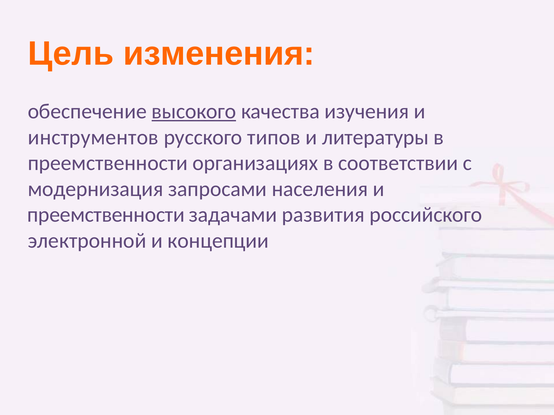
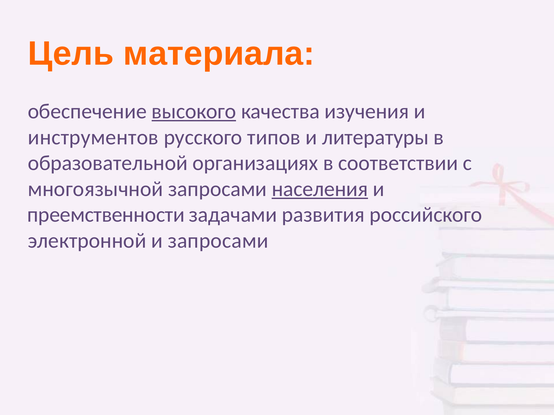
изменения: изменения -> материала (219, 54)
преемственности: преемственности -> образовательной (108, 163)
модернизация: модернизация -> многоязычной (95, 189)
населения underline: none -> present (320, 189)
и концепции: концепции -> запросами (218, 241)
